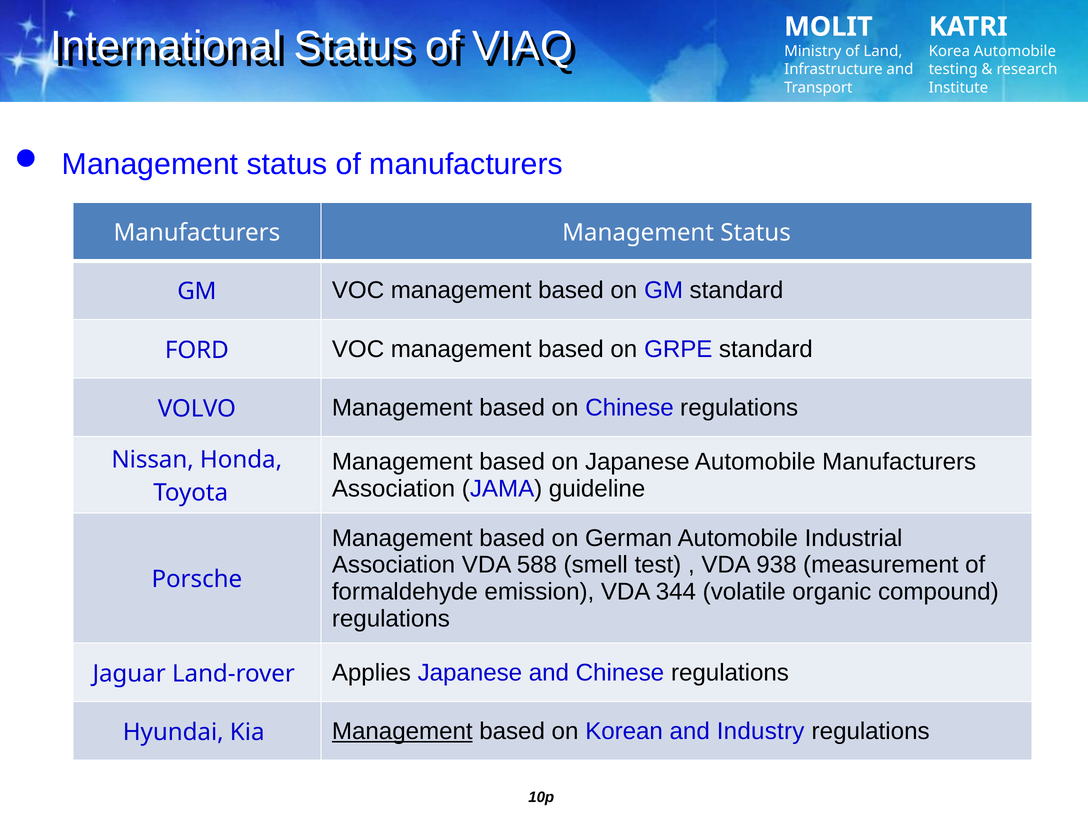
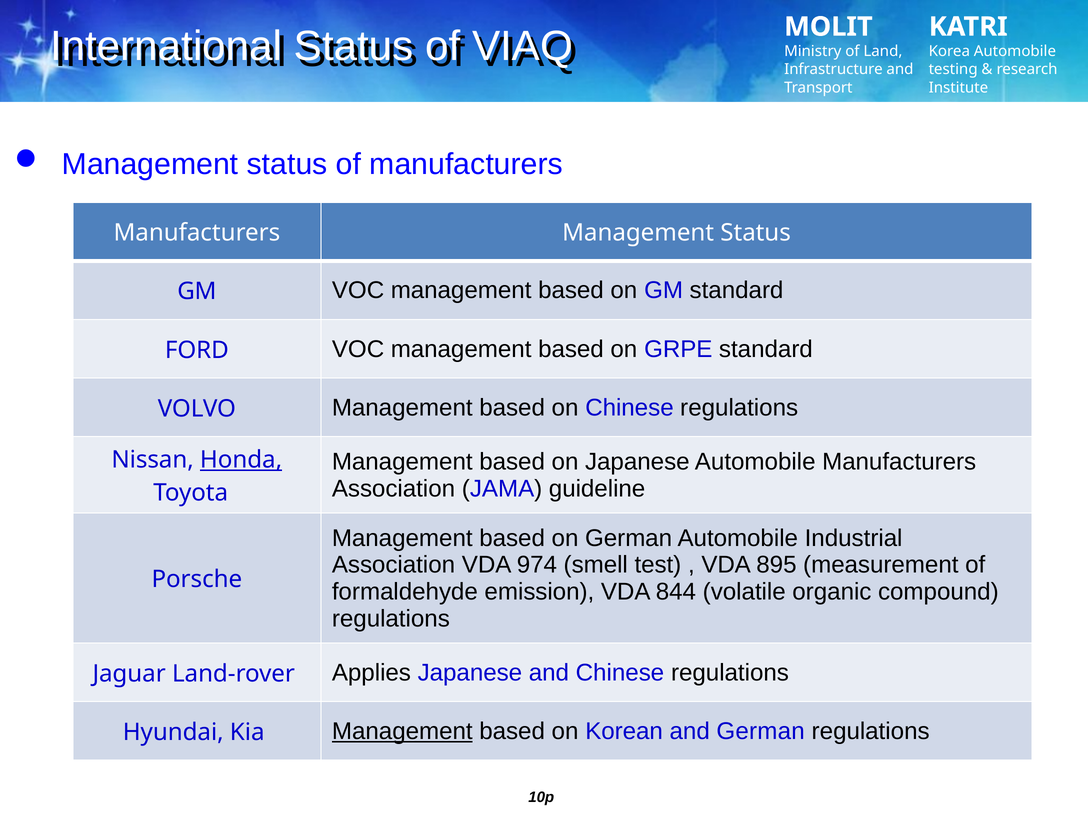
Honda underline: none -> present (241, 460)
588: 588 -> 974 (537, 565)
938: 938 -> 895 (776, 565)
344: 344 -> 844 (676, 592)
and Industry: Industry -> German (761, 731)
